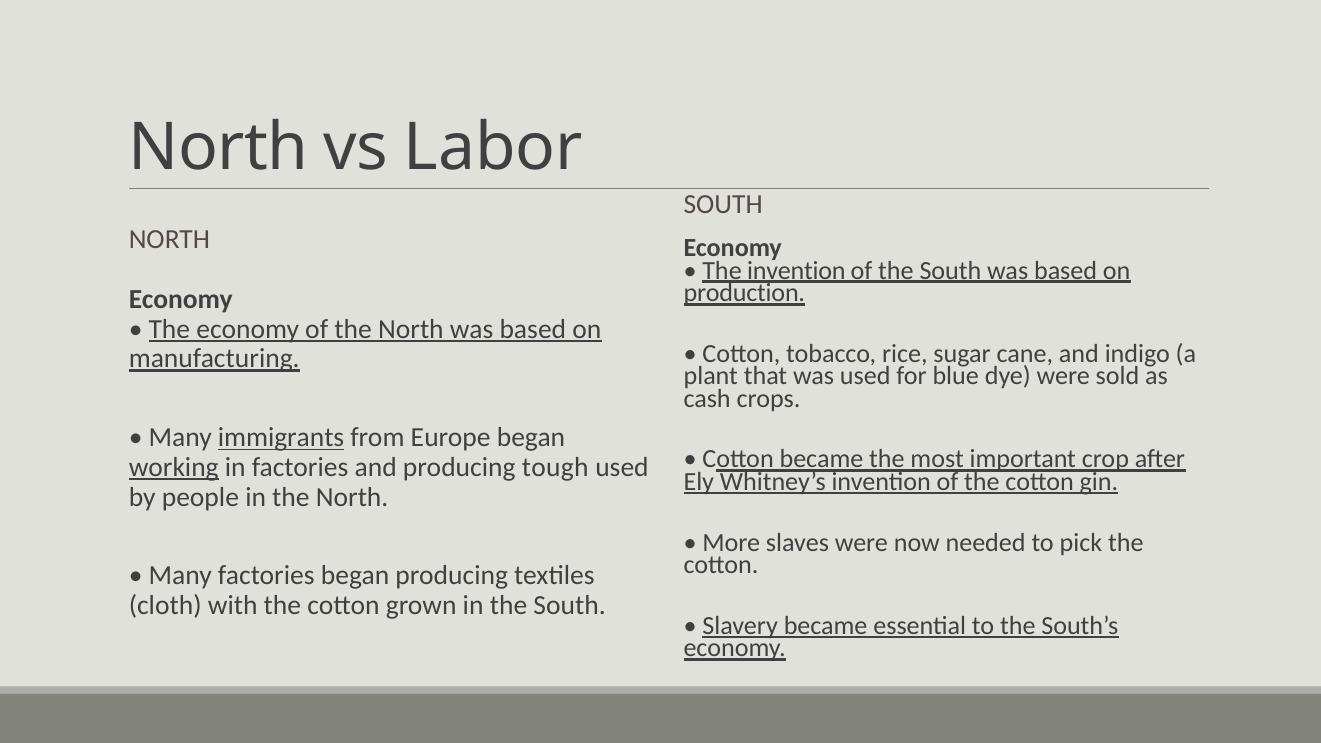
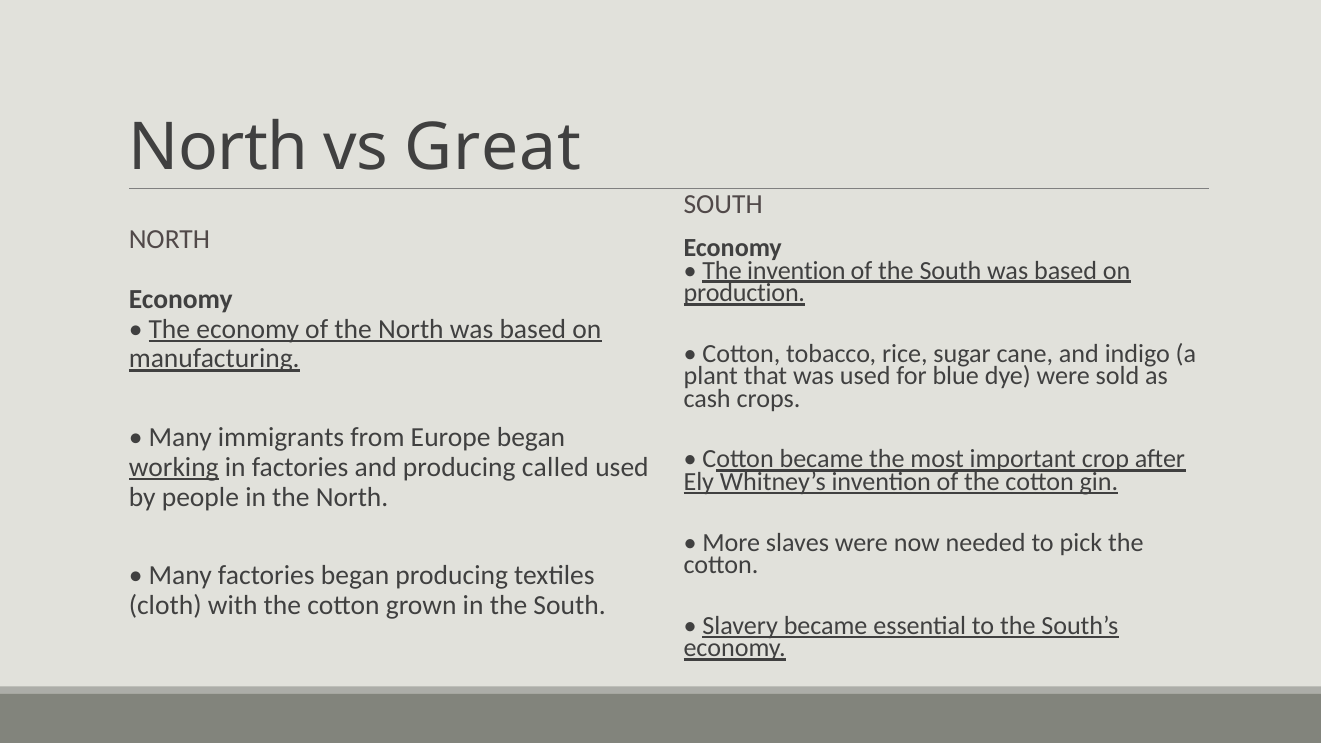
Labor: Labor -> Great (493, 148)
immigrants underline: present -> none (281, 438)
tough: tough -> called (555, 467)
